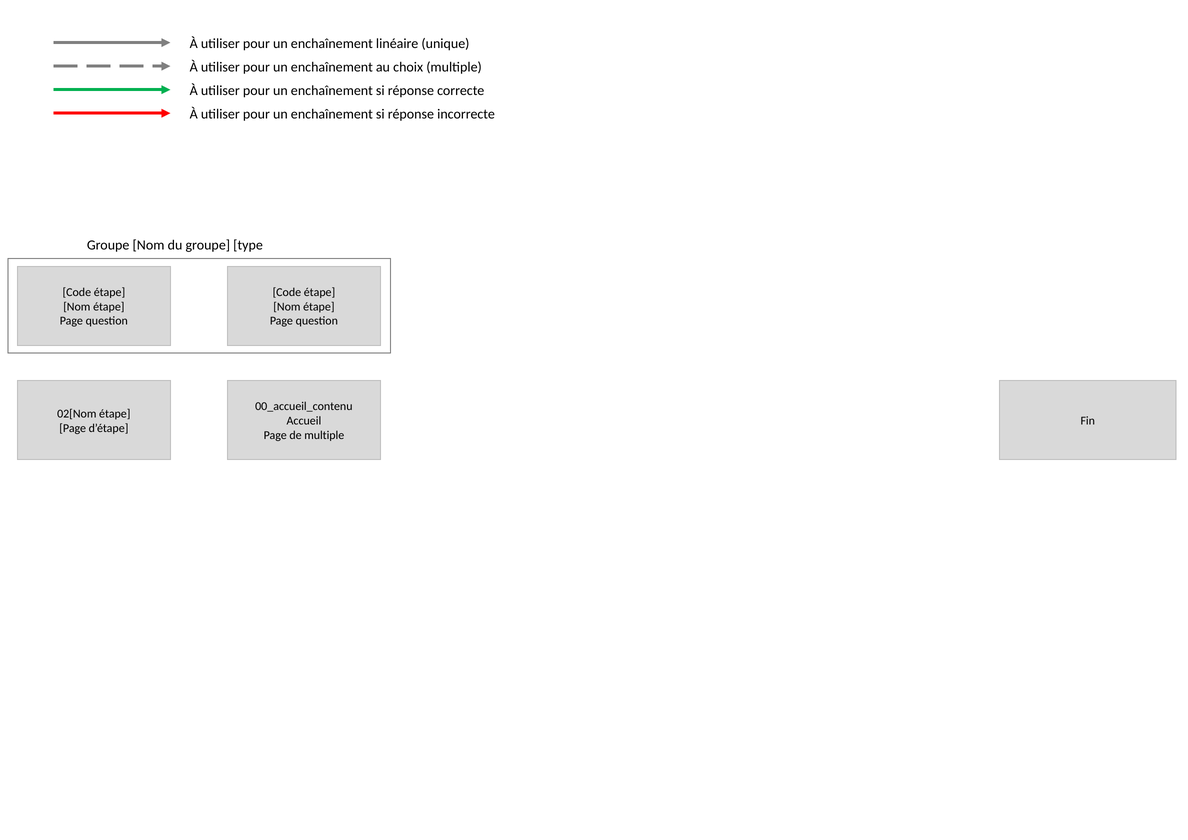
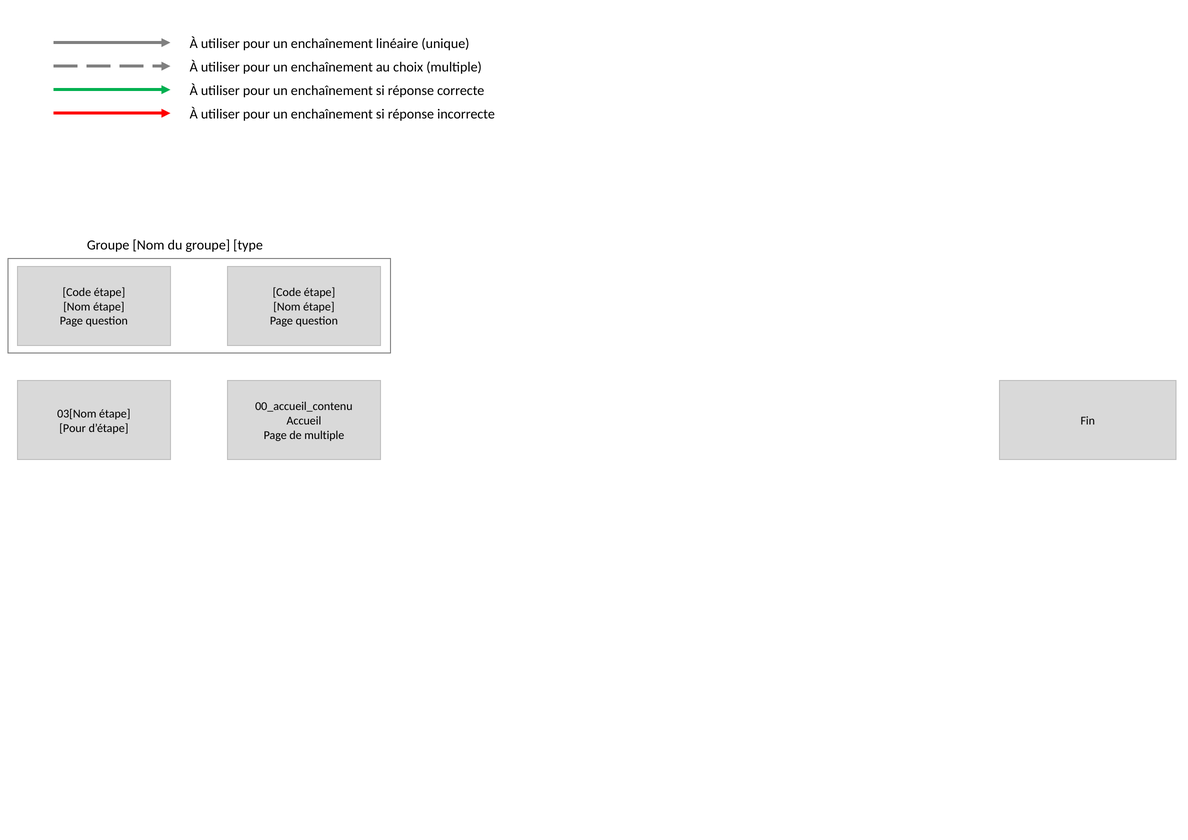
02[Nom: 02[Nom -> 03[Nom (77, 414)
Page: Page -> Pour (73, 428)
